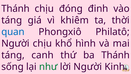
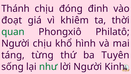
táng: táng -> đoạt (12, 20)
quan colour: blue -> green (13, 32)
canh: canh -> từng (43, 55)
ba Thánh: Thánh -> Tuyên (115, 55)
